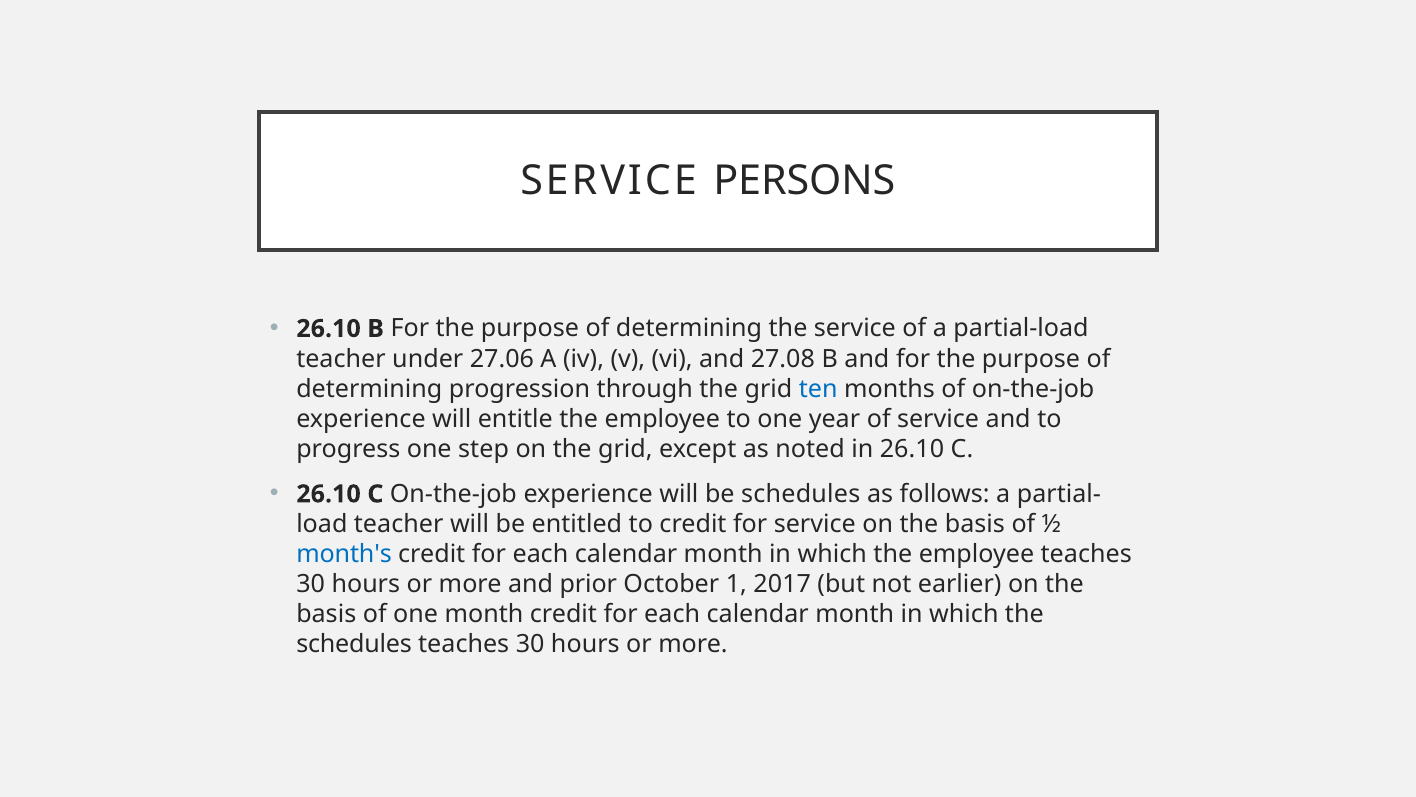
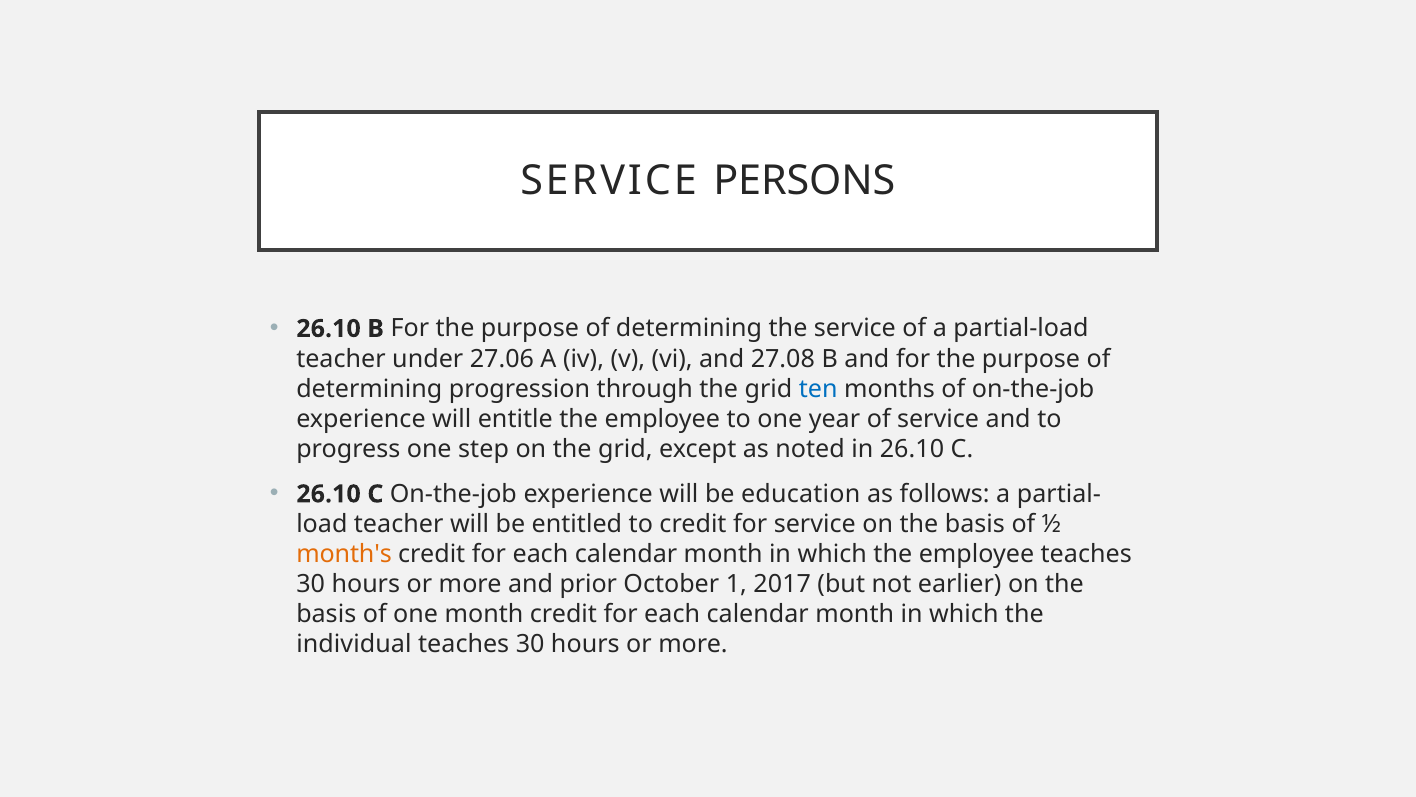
be schedules: schedules -> education (801, 494)
month's colour: blue -> orange (344, 554)
schedules: schedules -> individual (354, 644)
